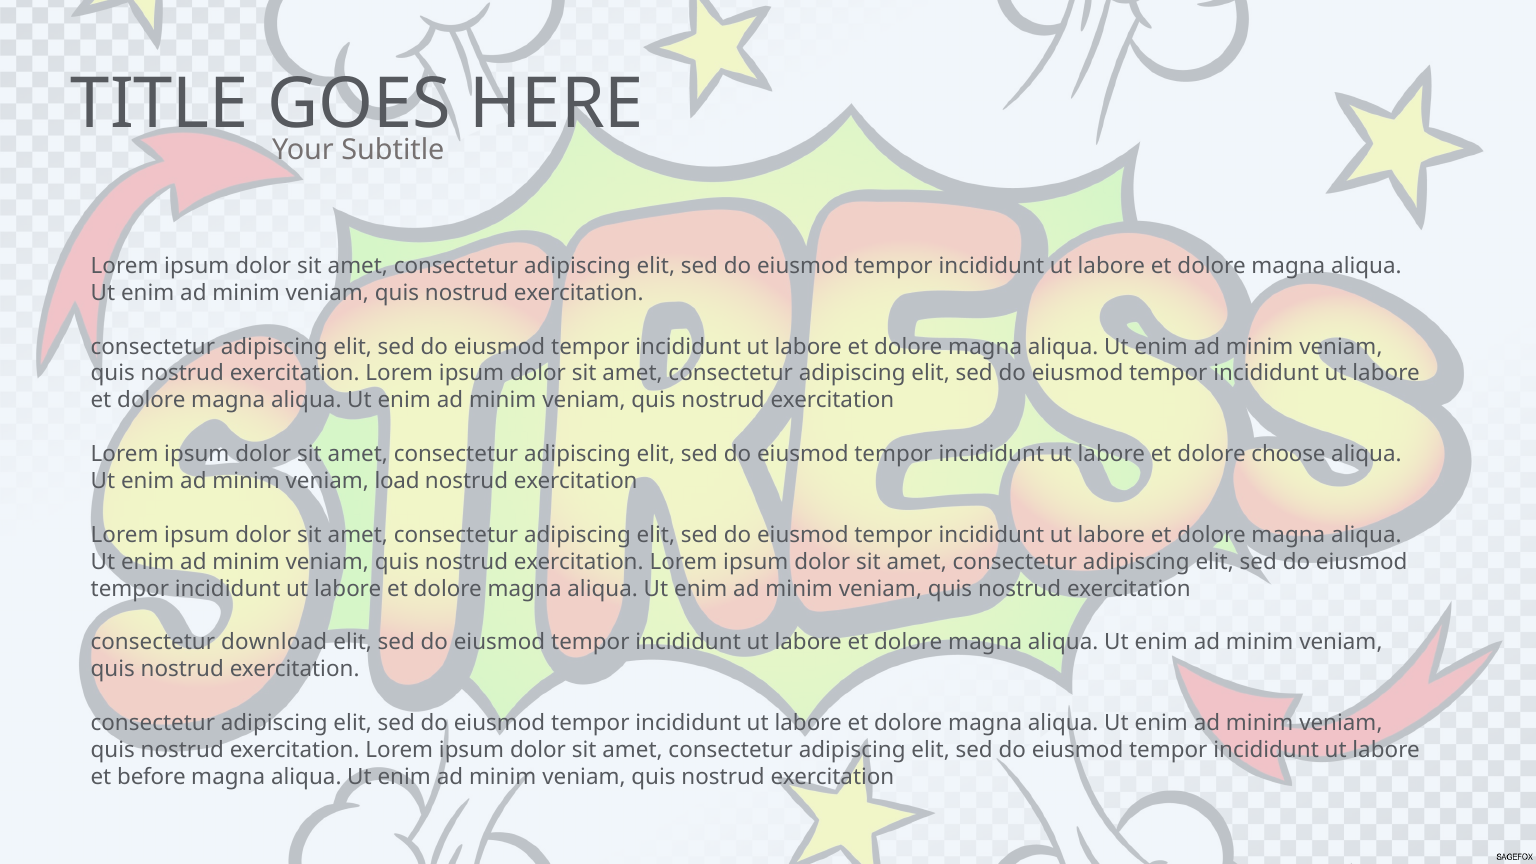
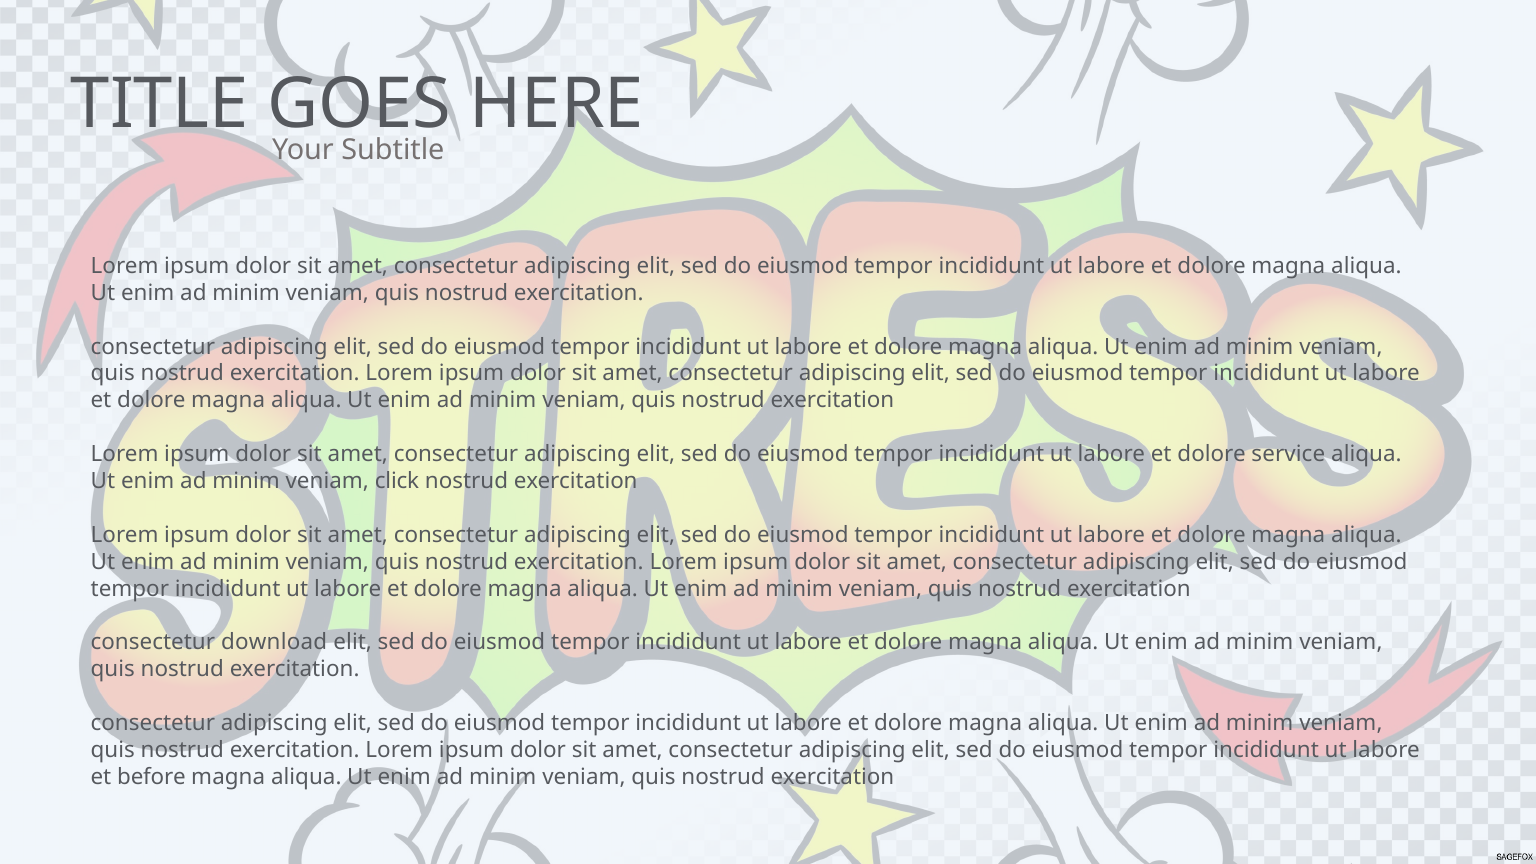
choose: choose -> service (1288, 454)
load: load -> click (397, 481)
